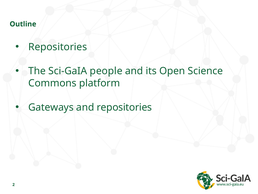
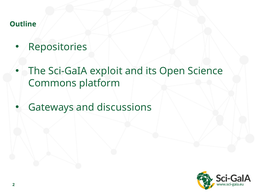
people: people -> exploit (106, 71)
and repositories: repositories -> discussions (124, 107)
